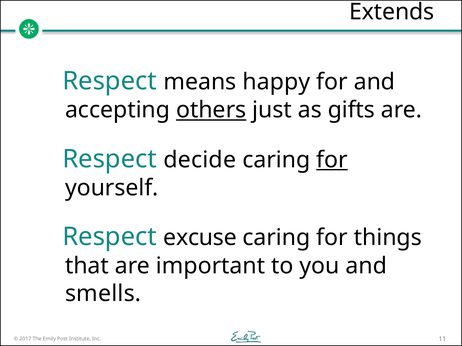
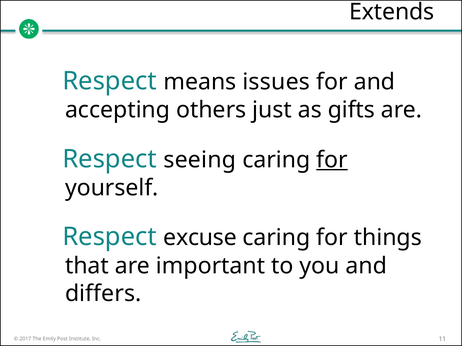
happy: happy -> issues (276, 82)
others underline: present -> none (211, 110)
decide: decide -> seeing (200, 160)
smells: smells -> differs (103, 294)
